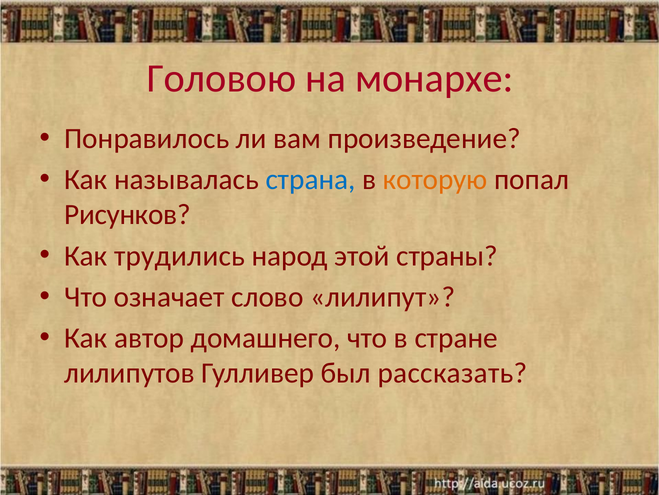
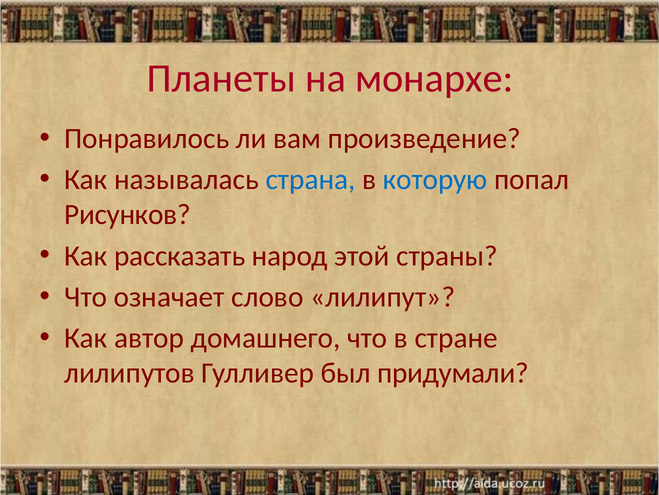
Головою: Головою -> Планеты (221, 78)
которую colour: orange -> blue (435, 179)
трудились: трудились -> рассказать (180, 255)
рассказать: рассказать -> придумали (453, 373)
